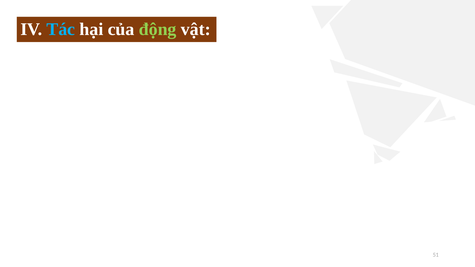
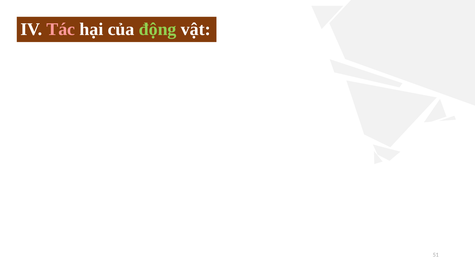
Tác colour: light blue -> pink (61, 29)
